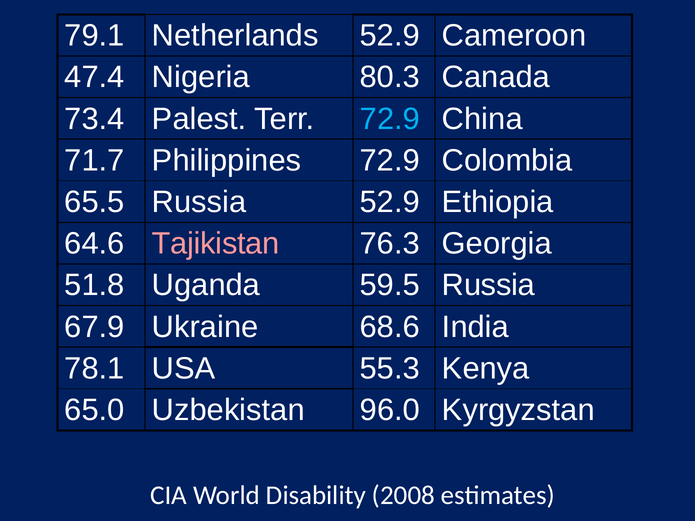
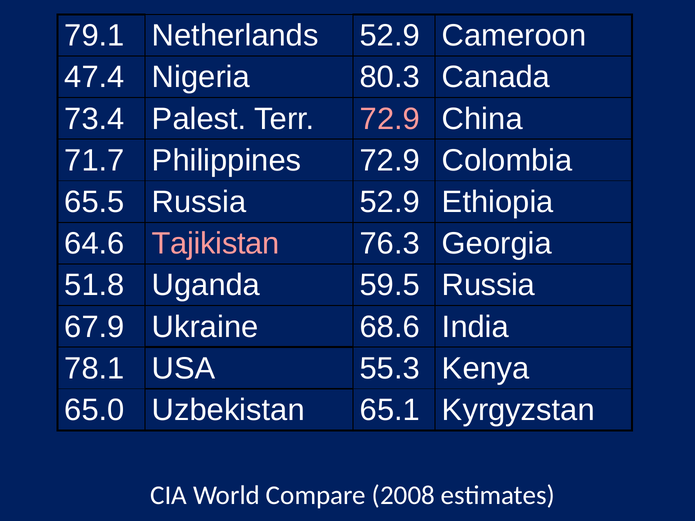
72.9 colour: light blue -> pink (390, 119)
96.0: 96.0 -> 65.1 (390, 410)
Disability: Disability -> Compare (316, 496)
